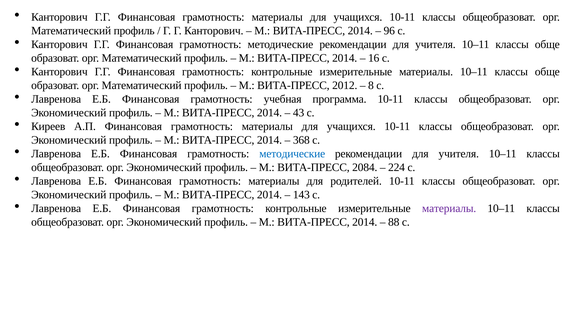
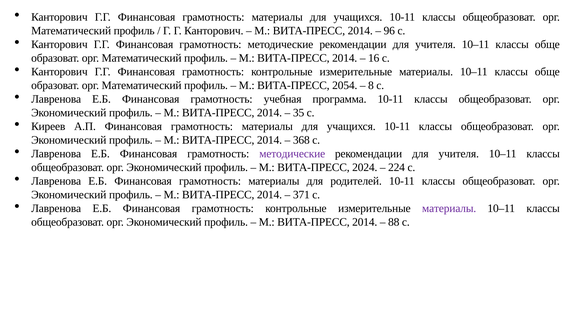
2012: 2012 -> 2054 (345, 85)
43: 43 -> 35 (299, 112)
методические colour: blue -> purple (292, 153)
2084: 2084 -> 2024 (365, 167)
143: 143 -> 371 (301, 194)
